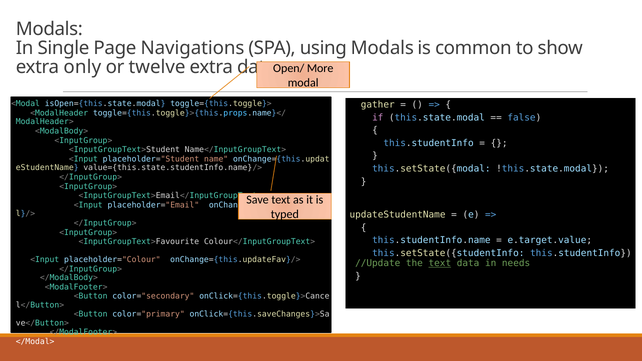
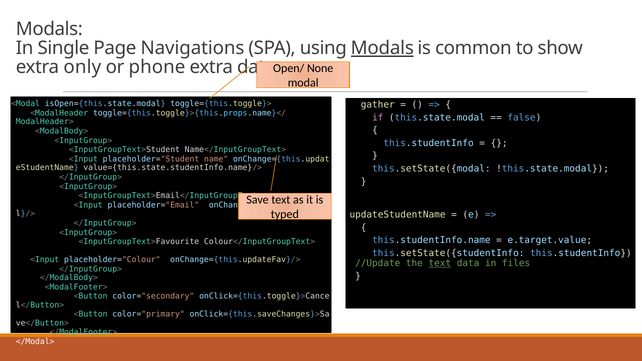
Modals underline: none -> present (382, 48)
twelve: twelve -> phone (157, 67)
More: More -> None (320, 68)
needs: needs -> files (516, 263)
